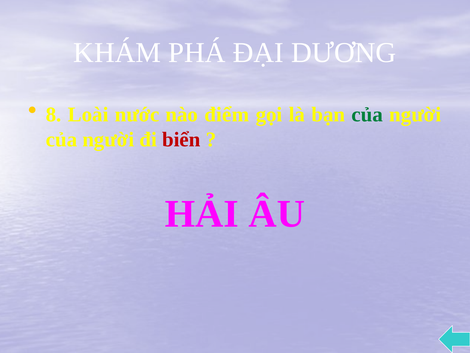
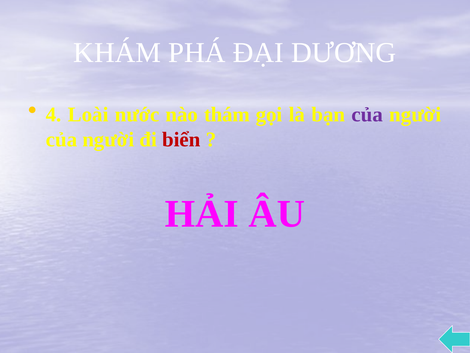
8: 8 -> 4 (54, 114)
điểm: điểm -> thám (227, 114)
của colour: green -> purple (367, 114)
